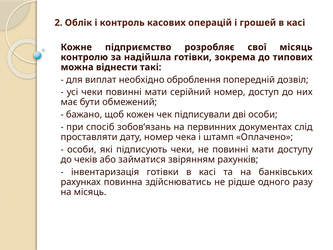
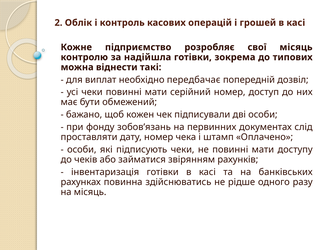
оброблення: оброблення -> передбачає (194, 80)
спосіб: спосіб -> фонду (100, 127)
